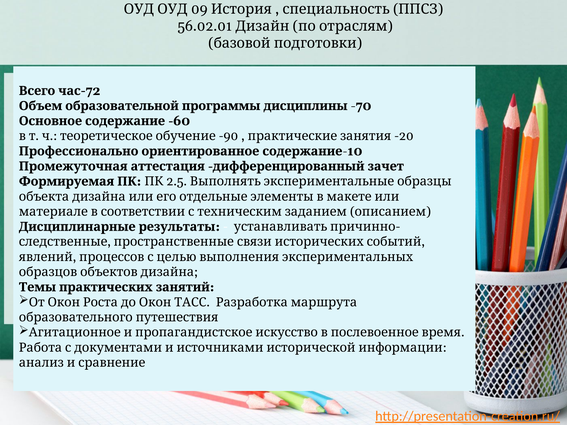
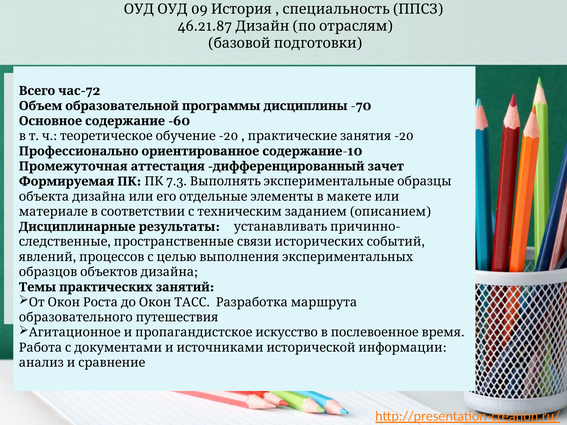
56.02.01: 56.02.01 -> 46.21.87 (205, 26)
-90: -90 -> -20 (228, 136)
2.5: 2.5 -> 7.3 (177, 182)
